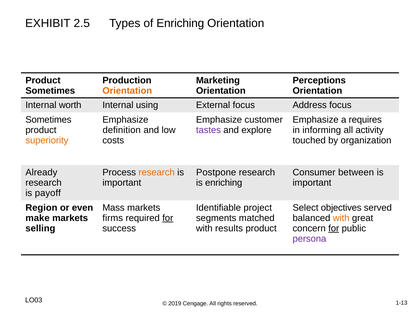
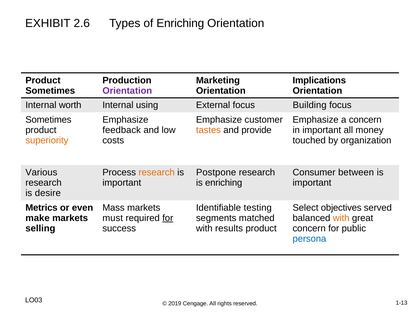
2.5: 2.5 -> 2.6 (82, 23)
Perceptions: Perceptions -> Implications (319, 80)
Orientation colour: orange -> purple (127, 91)
Address: Address -> Building (310, 105)
a requires: requires -> concern (365, 120)
definition: definition -> feedback (122, 130)
tastes colour: purple -> orange (208, 130)
explore: explore -> provide (257, 130)
in informing: informing -> important (322, 130)
activity: activity -> money (370, 130)
Already: Already -> Various (41, 172)
payoff: payoff -> desire (48, 193)
Region: Region -> Metrics (41, 208)
project: project -> testing (258, 208)
firms: firms -> must (113, 218)
for underline: present -> none (334, 228)
persona colour: purple -> blue (309, 239)
